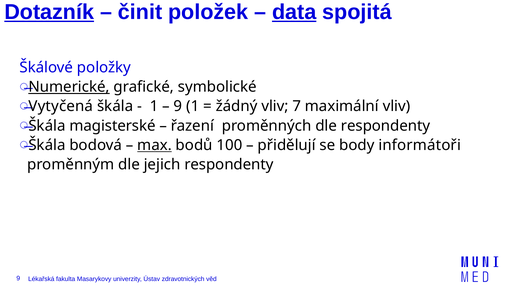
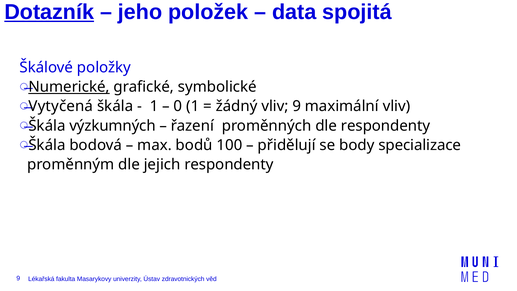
činit: činit -> jeho (140, 12)
data underline: present -> none (294, 12)
9: 9 -> 0 (178, 106)
vliv 7: 7 -> 9 (297, 106)
magisterské: magisterské -> výzkumných (113, 126)
max underline: present -> none (155, 145)
informátoři: informátoři -> specializace (420, 145)
